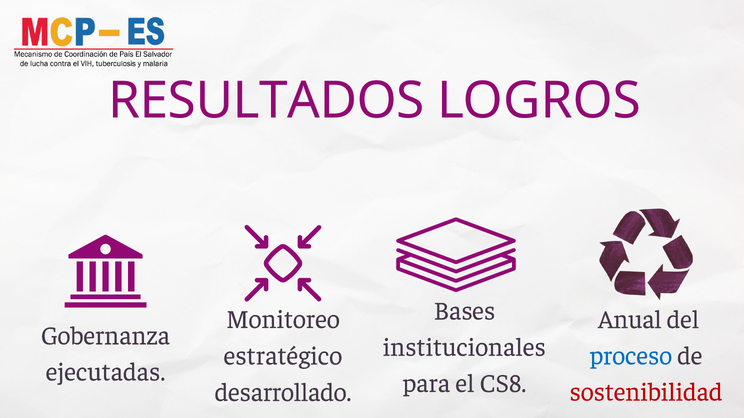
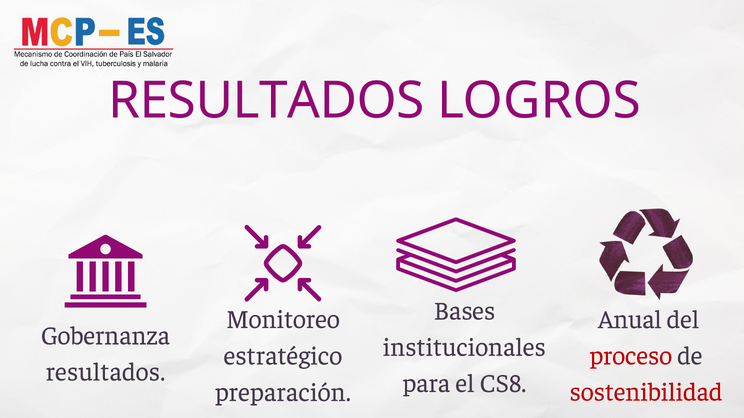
proceso colour: blue -> red (631, 356)
ejecutadas: ejecutadas -> resultados (105, 372)
desarrollado: desarrollado -> preparación (283, 393)
